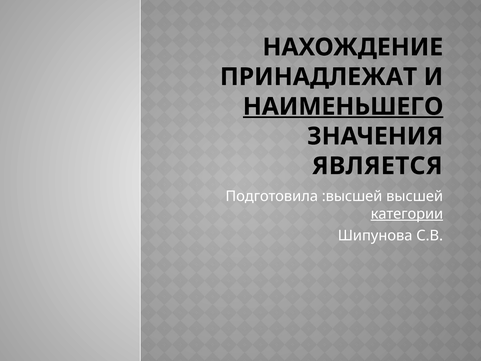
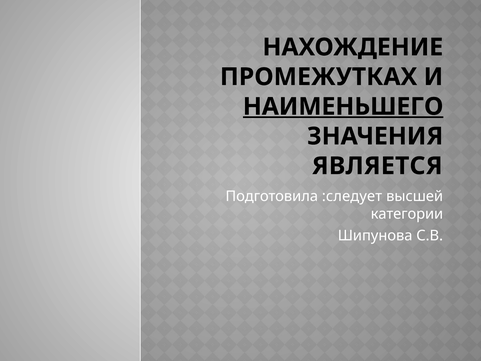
ПРИНАДЛЕЖАТ: ПРИНАДЛЕЖАТ -> ПРОМЕЖУТКАХ (319, 77)
:высшей: :высшей -> :следует (352, 196)
категории underline: present -> none (407, 214)
